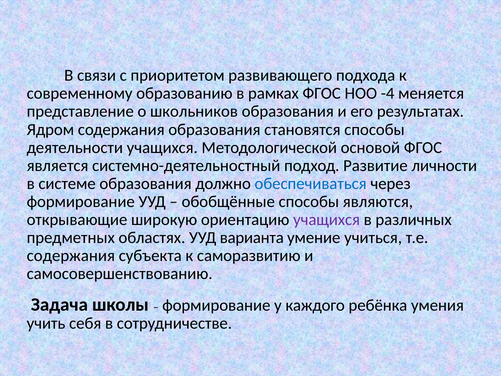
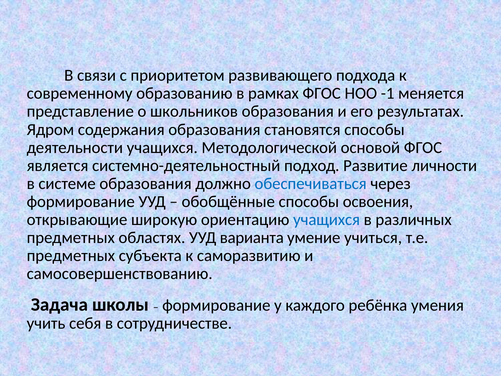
-4: -4 -> -1 (388, 93)
являются: являются -> освоения (378, 202)
учащихся colour: purple -> blue (327, 220)
содержания: содержания -> предметных (71, 256)
